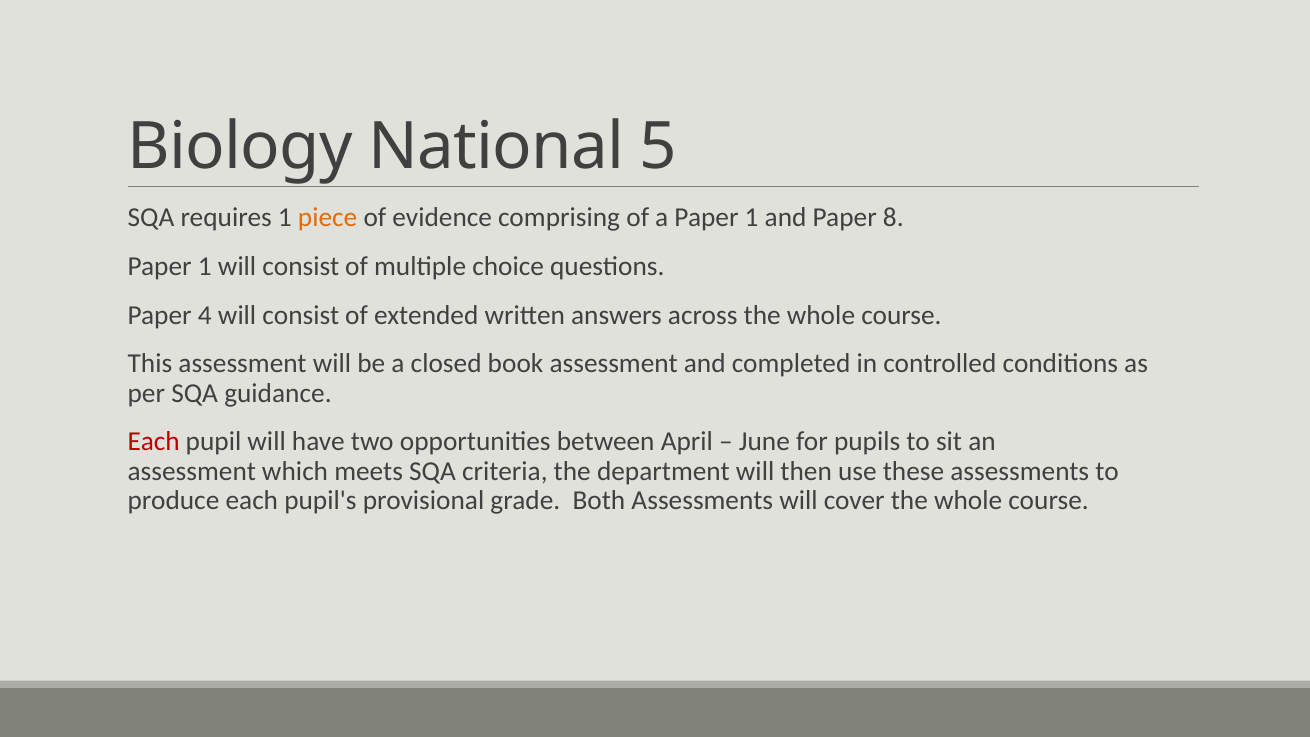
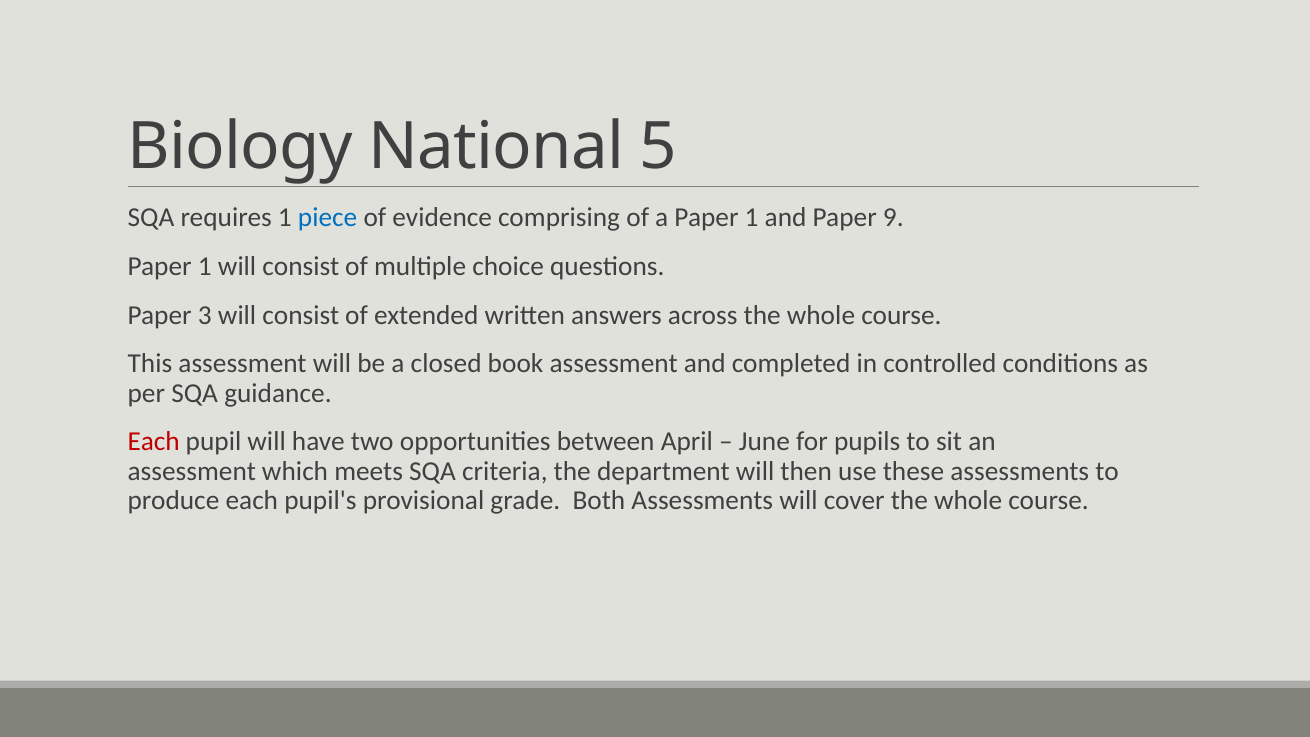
piece colour: orange -> blue (328, 218)
8: 8 -> 9 (893, 218)
4: 4 -> 3 (205, 315)
